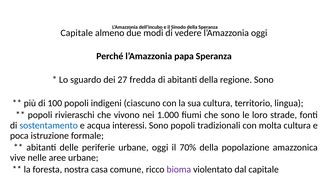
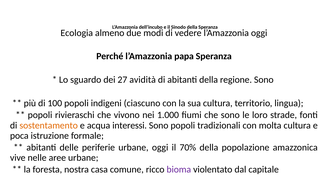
Capitale: Capitale -> Ecologia (77, 33)
fredda: fredda -> avidità (143, 80)
sostentamento colour: blue -> orange (49, 125)
